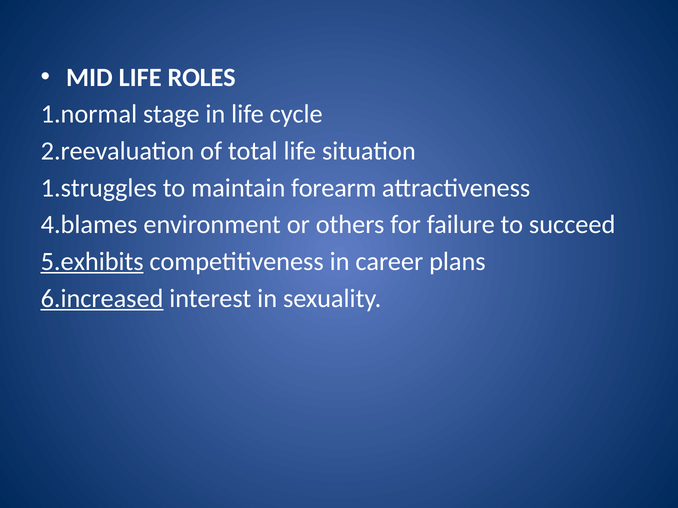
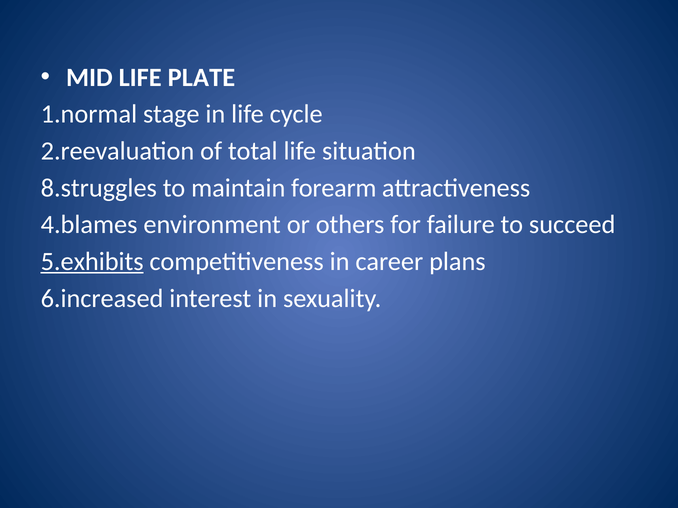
ROLES: ROLES -> PLATE (201, 78)
1.struggles: 1.struggles -> 8.struggles (99, 188)
6.increased underline: present -> none (102, 299)
